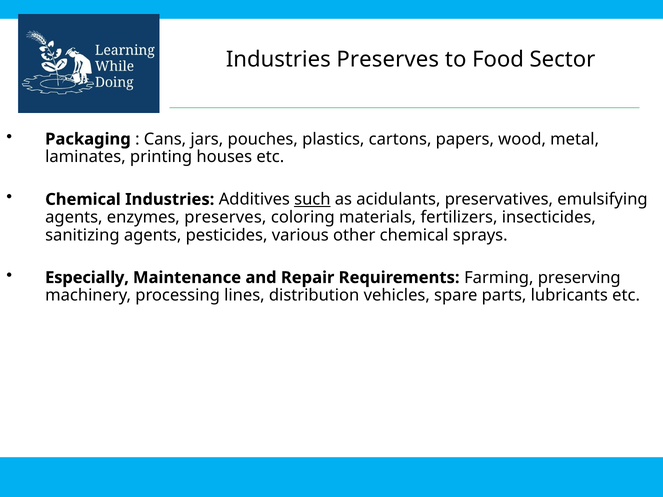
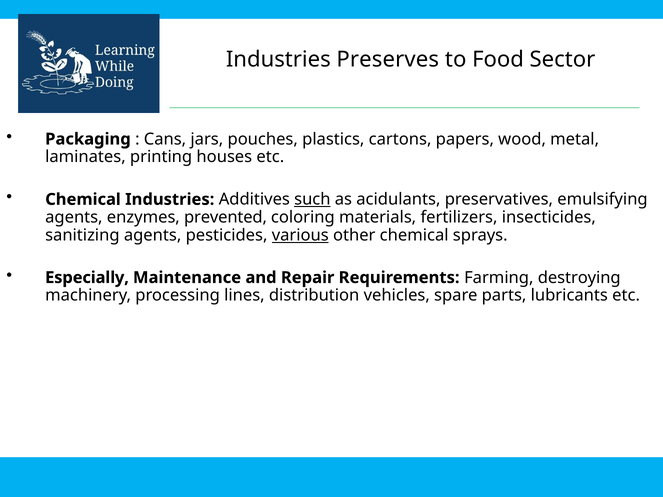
enzymes preserves: preserves -> prevented (226, 217)
various underline: none -> present (300, 235)
preserving: preserving -> destroying (579, 278)
